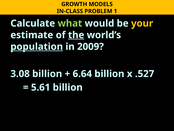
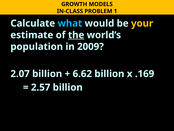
what colour: light green -> light blue (70, 23)
population underline: present -> none (37, 46)
3.08: 3.08 -> 2.07 (20, 74)
6.64: 6.64 -> 6.62 (82, 74)
.527: .527 -> .169 (145, 74)
5.61: 5.61 -> 2.57 (41, 87)
